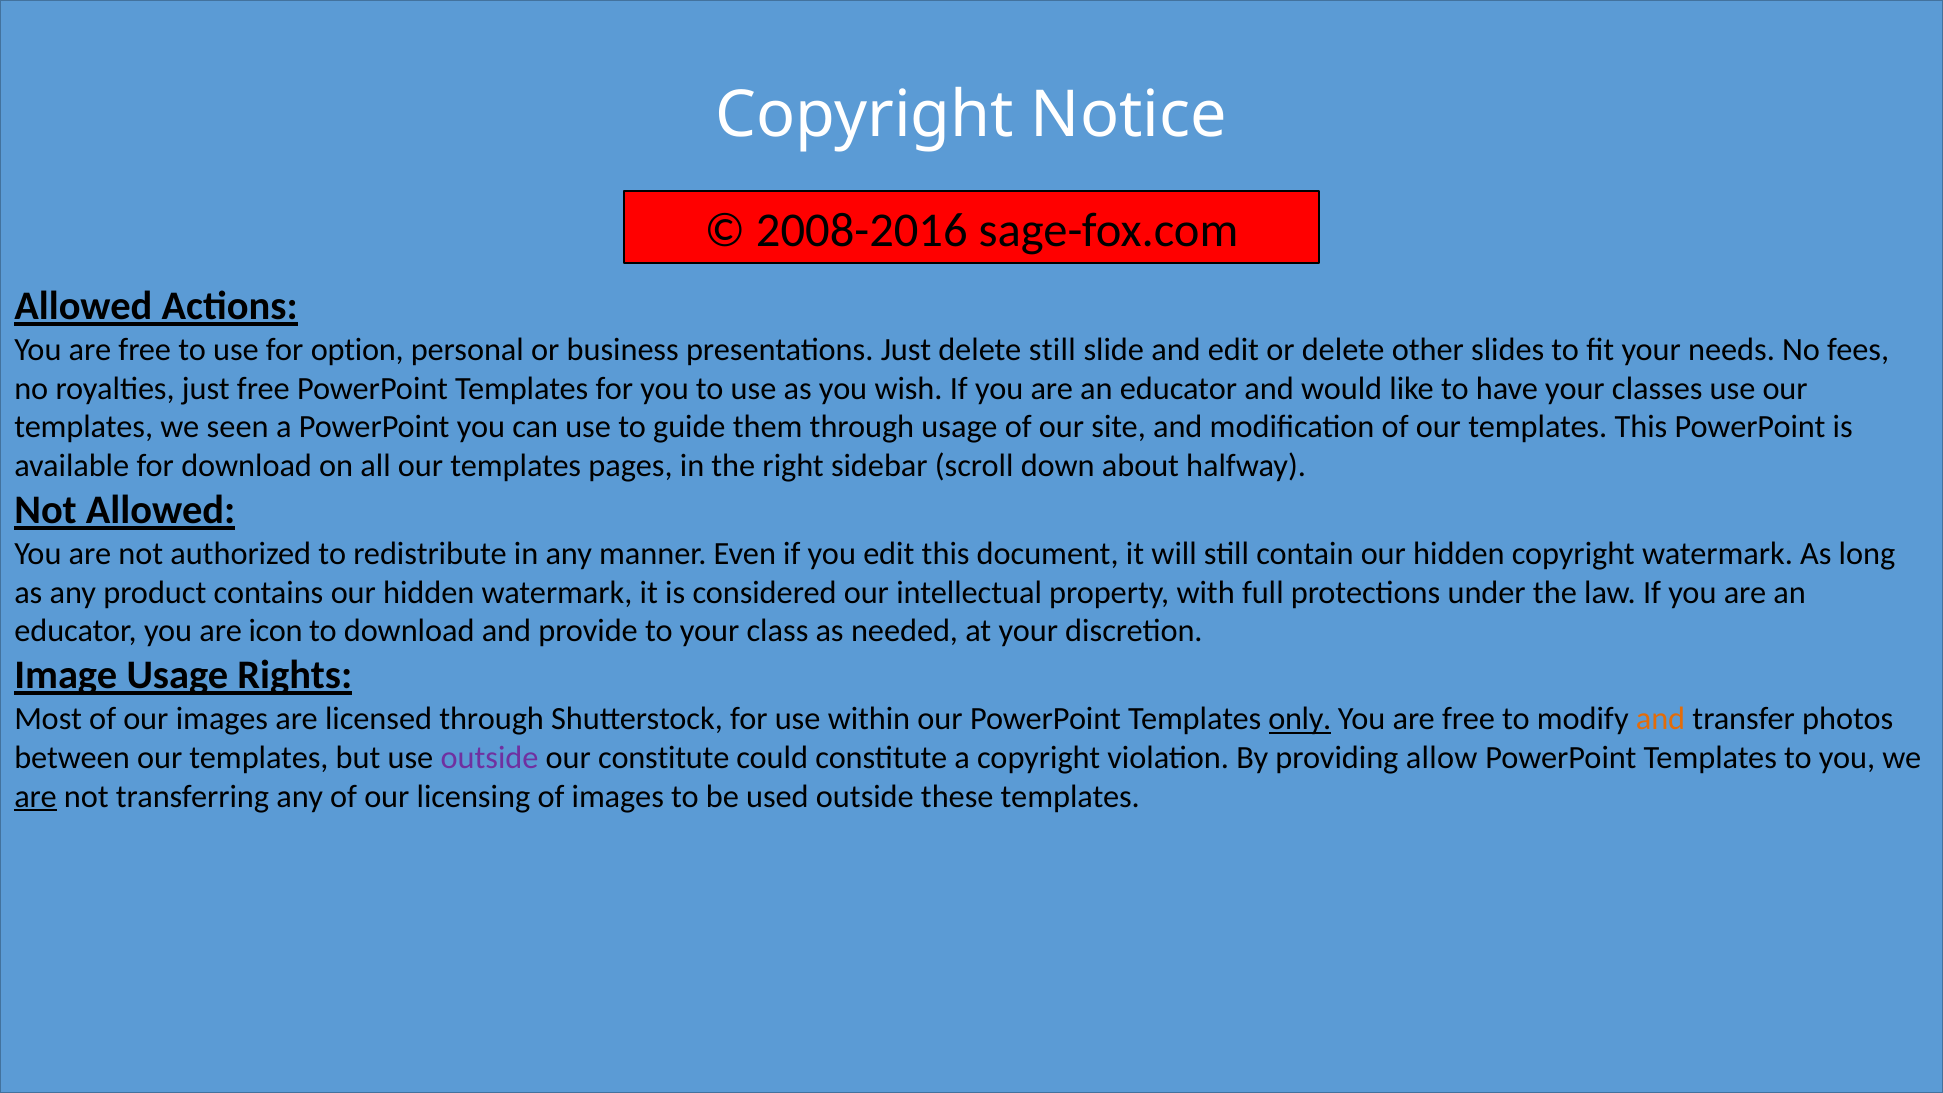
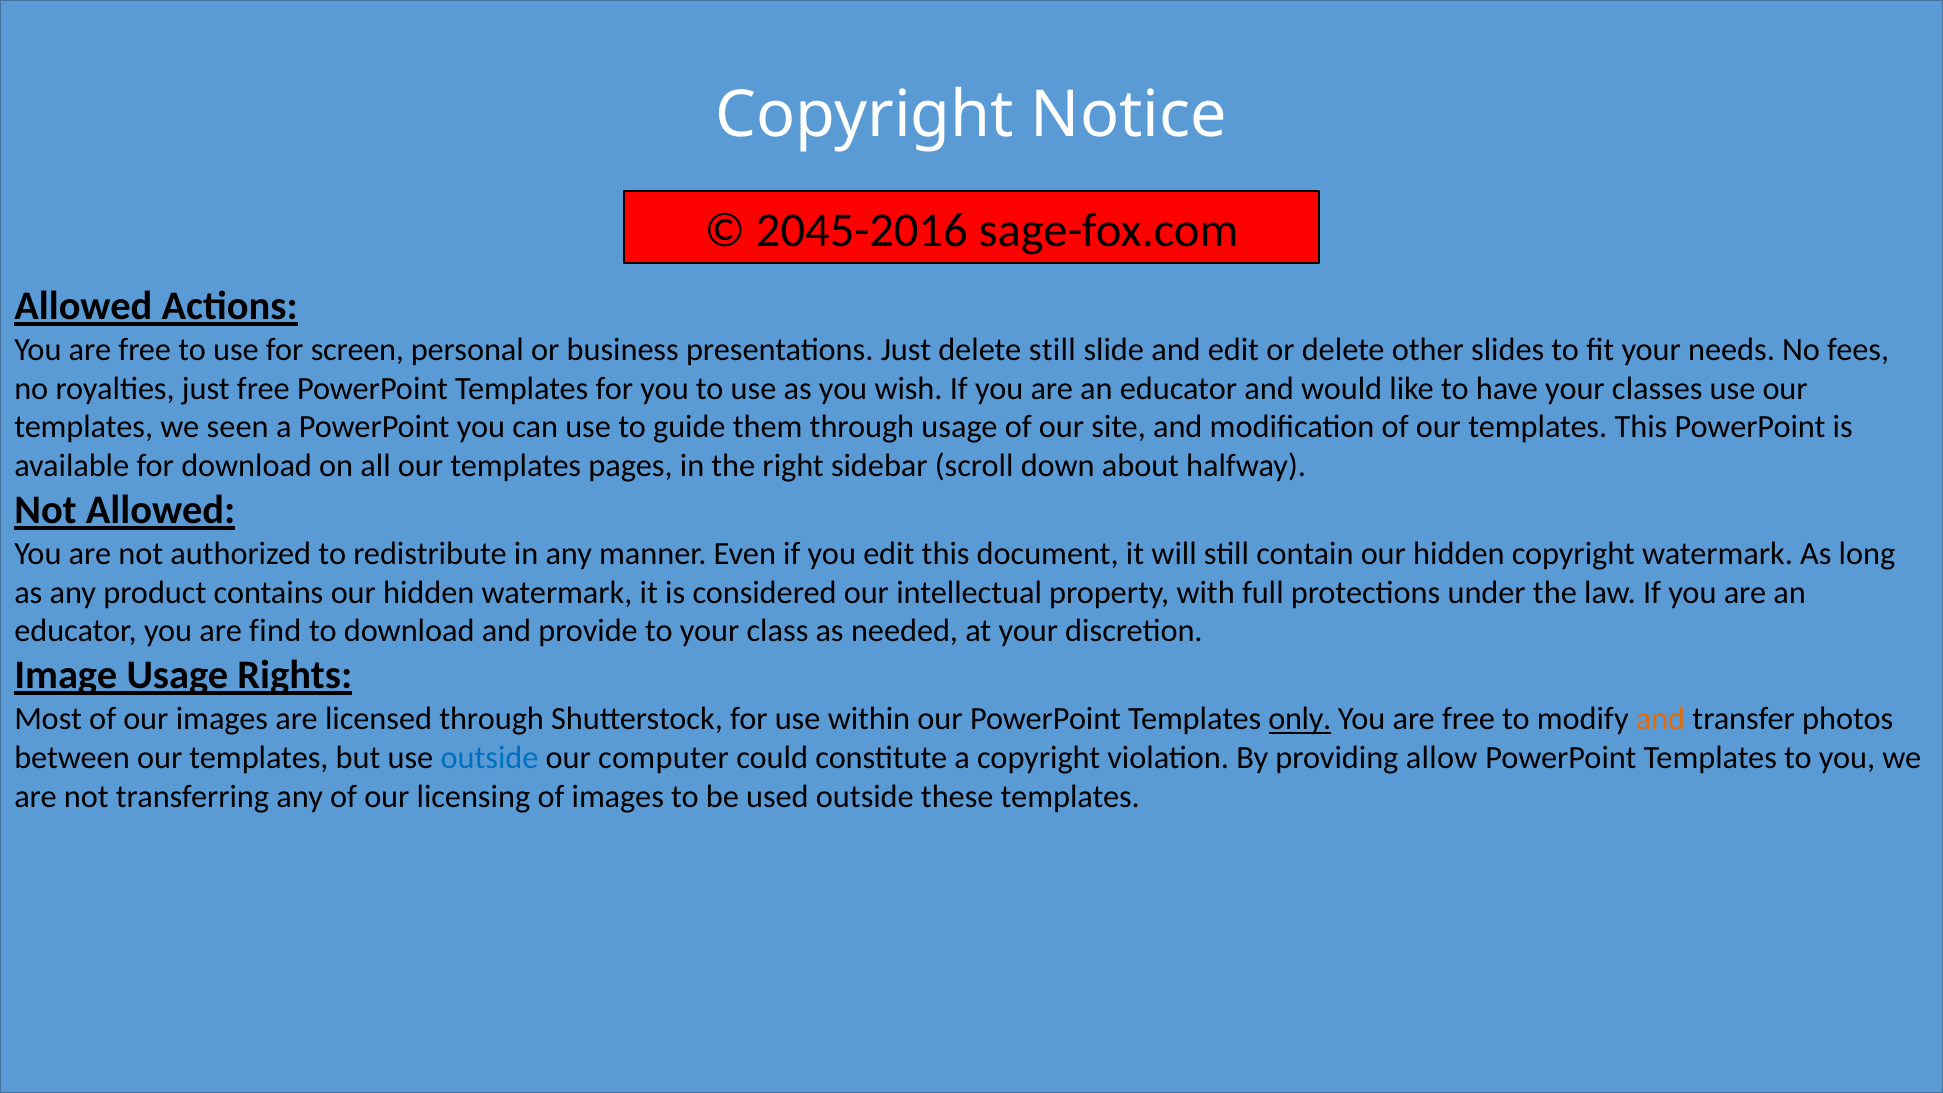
2008-2016: 2008-2016 -> 2045-2016 (862, 231)
option: option -> screen (357, 350)
icon: icon -> find (275, 631)
outside colour: purple -> blue (490, 757)
our constitute: constitute -> computer (663, 757)
are underline: present -> none (36, 796)
